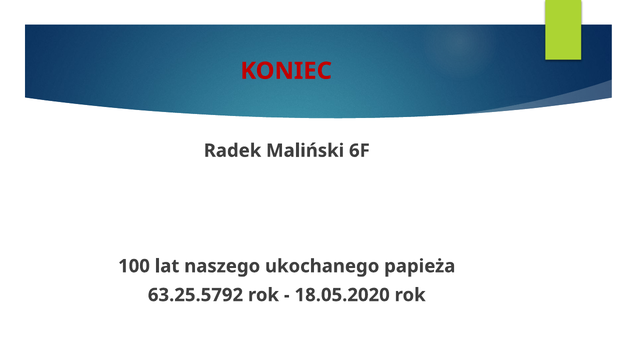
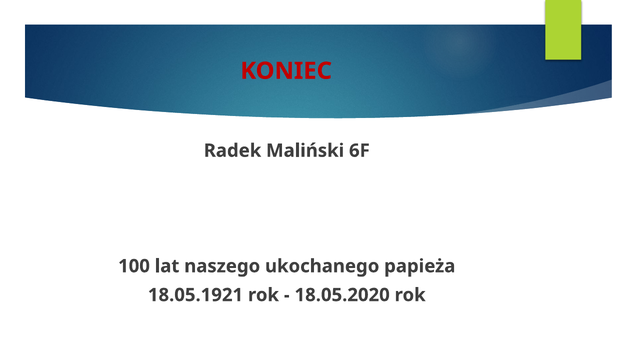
63.25.5792: 63.25.5792 -> 18.05.1921 (196, 295)
